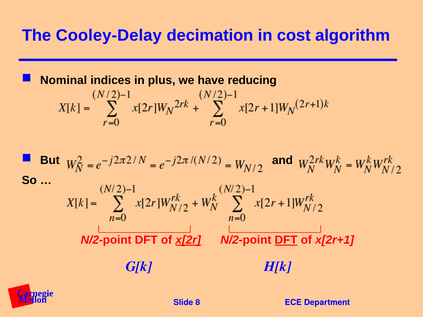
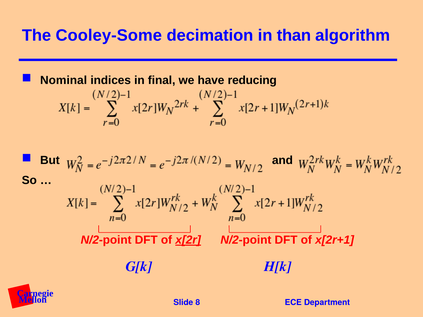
Cooley-Delay: Cooley-Delay -> Cooley-Some (109, 35)
cost: cost -> than (294, 35)
plus: plus -> final (162, 80)
DFT underline: present -> none (286, 240)
